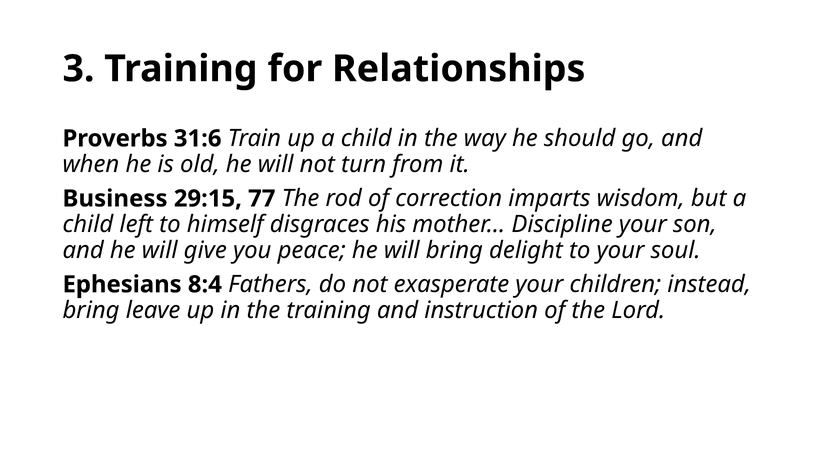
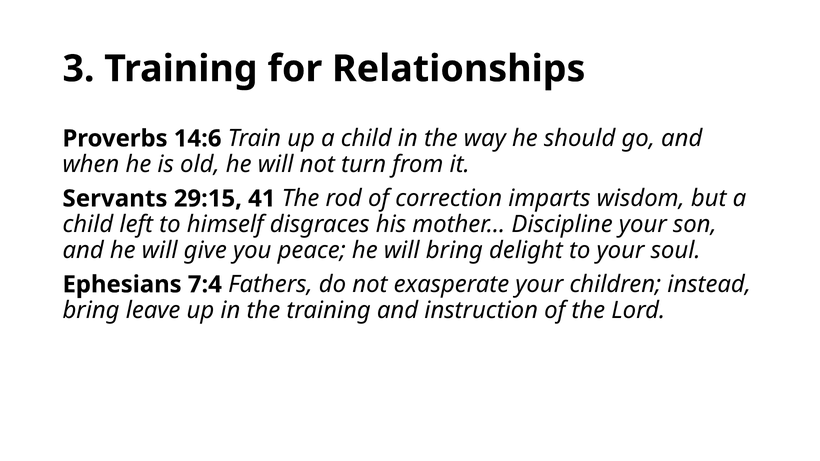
31:6: 31:6 -> 14:6 (198, 139)
Business: Business -> Servants (115, 199)
77: 77 -> 41 (262, 199)
8:4: 8:4 -> 7:4 (205, 285)
